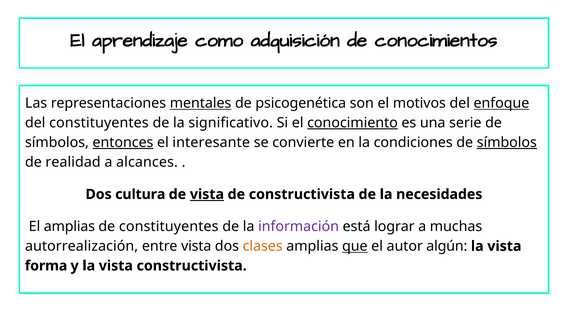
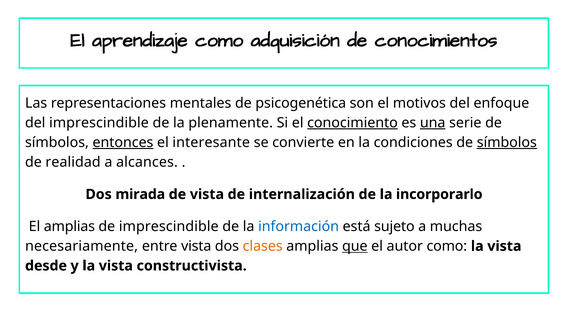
mentales underline: present -> none (201, 103)
enfoque underline: present -> none (501, 103)
del constituyentes: constituyentes -> imprescindible (99, 123)
significativo: significativo -> plenamente (231, 123)
una underline: none -> present (433, 123)
cultura: cultura -> mirada (140, 194)
vista underline: present -> none (207, 194)
de constructivista: constructivista -> internalización (302, 194)
necesidades: necesidades -> incorporarlo (439, 194)
de constituyentes: constituyentes -> imprescindible (169, 226)
información colour: purple -> blue (299, 226)
lograr: lograr -> sujeto (394, 226)
autorrealización: autorrealización -> necesariamente (82, 246)
autor algún: algún -> como (447, 246)
forma: forma -> desde (46, 265)
